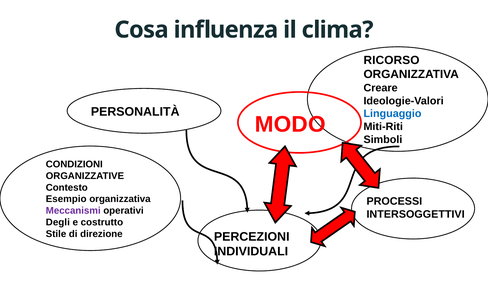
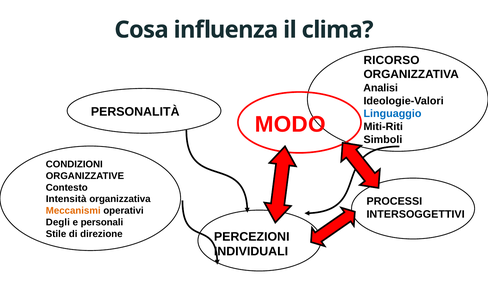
Creare: Creare -> Analisi (381, 88)
Esempio: Esempio -> Intensità (66, 199)
Meccanismi colour: purple -> orange (73, 211)
costrutto: costrutto -> personali (102, 222)
